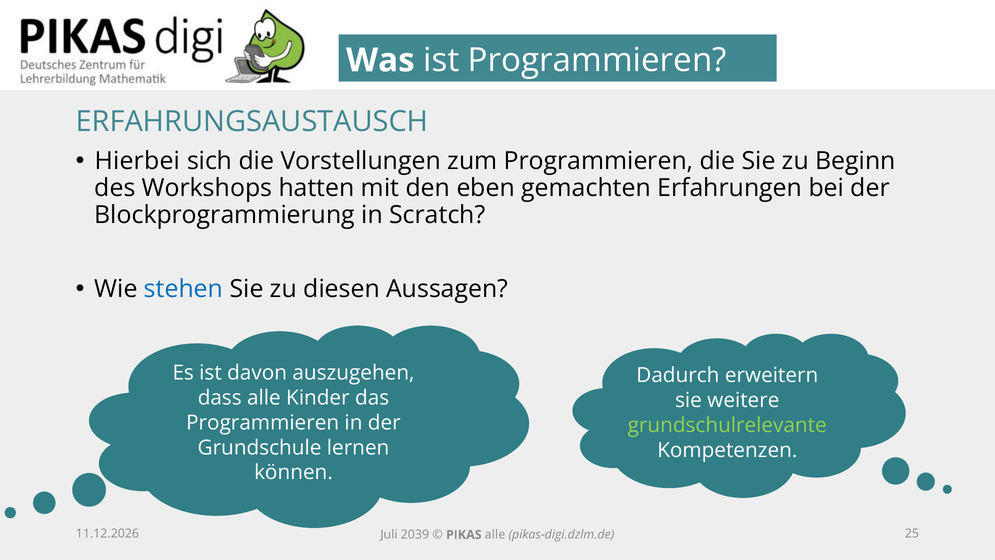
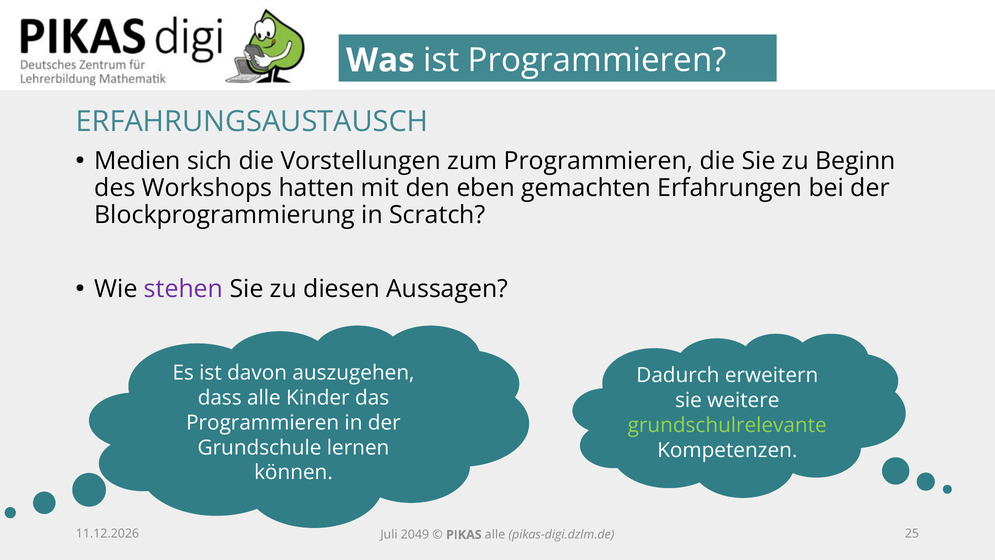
Hierbei: Hierbei -> Medien (138, 161)
stehen colour: blue -> purple (184, 289)
2039: 2039 -> 2049 (415, 534)
